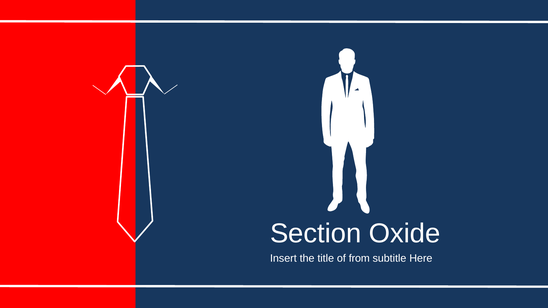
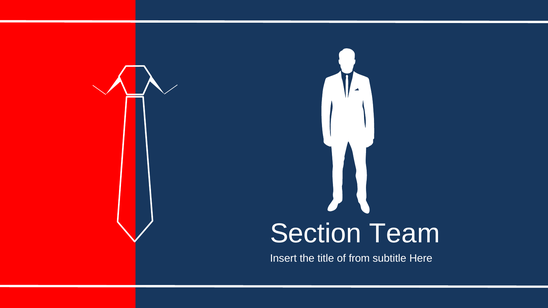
Oxide: Oxide -> Team (405, 234)
